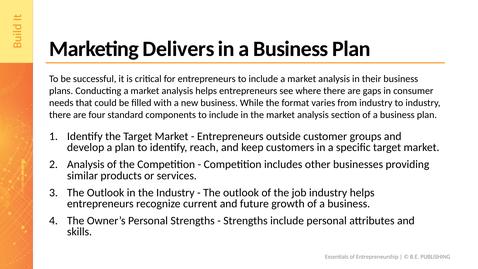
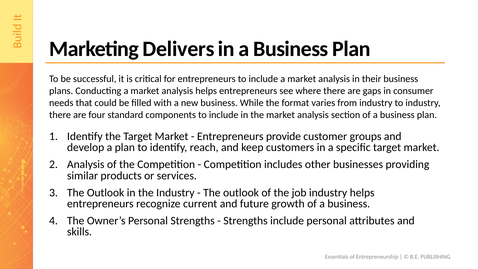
outside: outside -> provide (283, 136)
